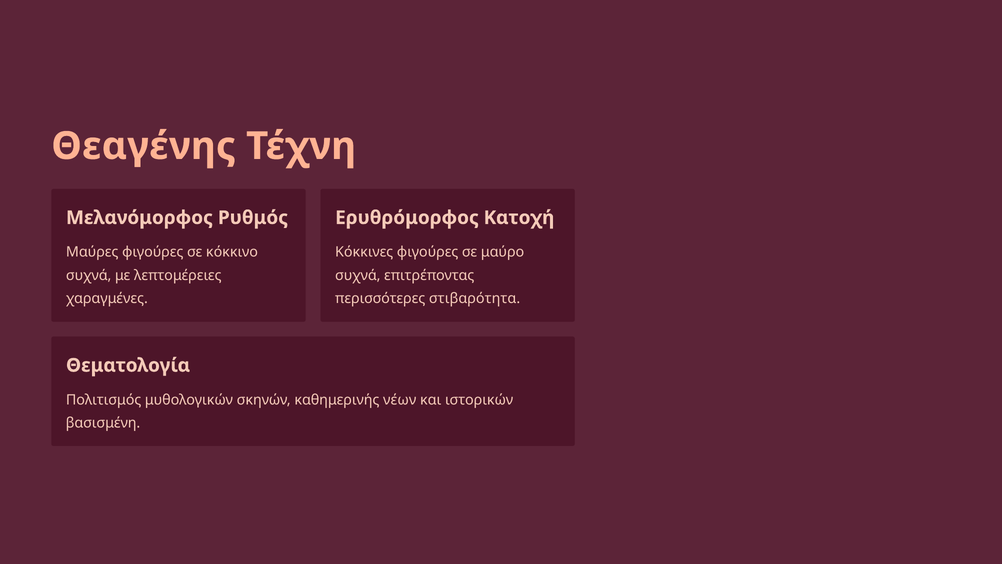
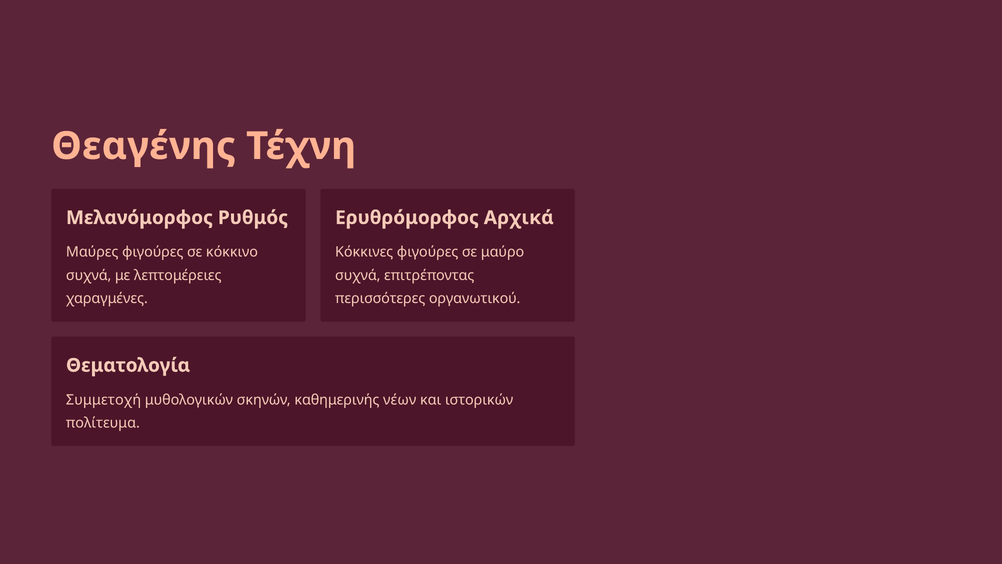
Κατοχή: Κατοχή -> Αρχικά (519, 218)
στιβαρότητα: στιβαρότητα -> οργανωτικού (475, 298)
Πολιτισμός: Πολιτισμός -> Συμμετοχή (104, 400)
βασισμένη: βασισμένη -> πολίτευμα (103, 423)
